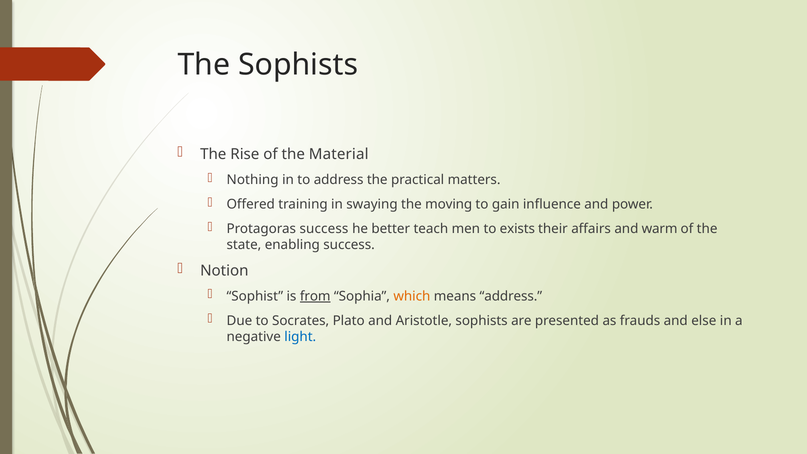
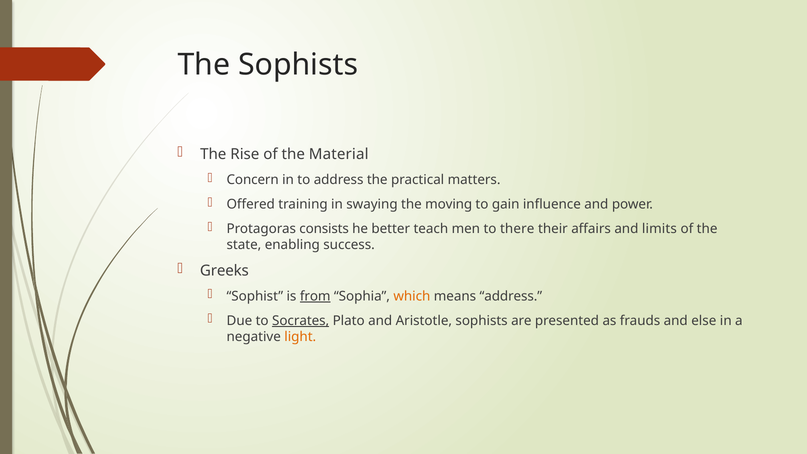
Nothing: Nothing -> Concern (253, 180)
Protagoras success: success -> consists (324, 229)
exists: exists -> there (517, 229)
warm: warm -> limits (659, 229)
Notion: Notion -> Greeks (224, 271)
Socrates underline: none -> present (301, 321)
light colour: blue -> orange (300, 337)
